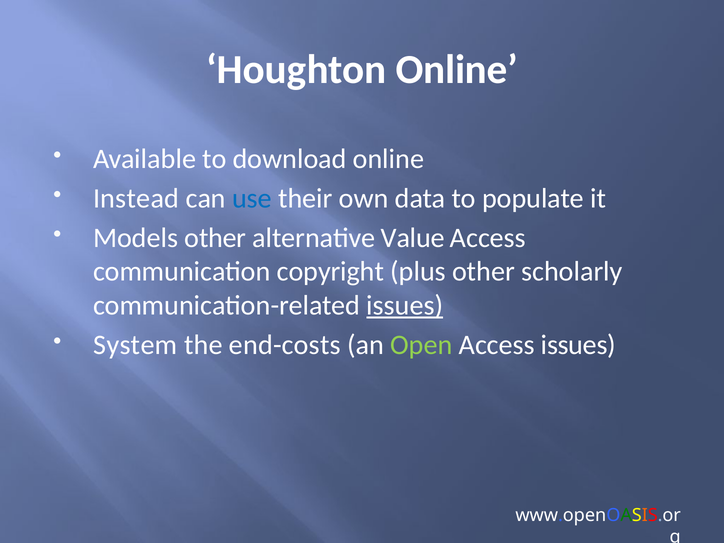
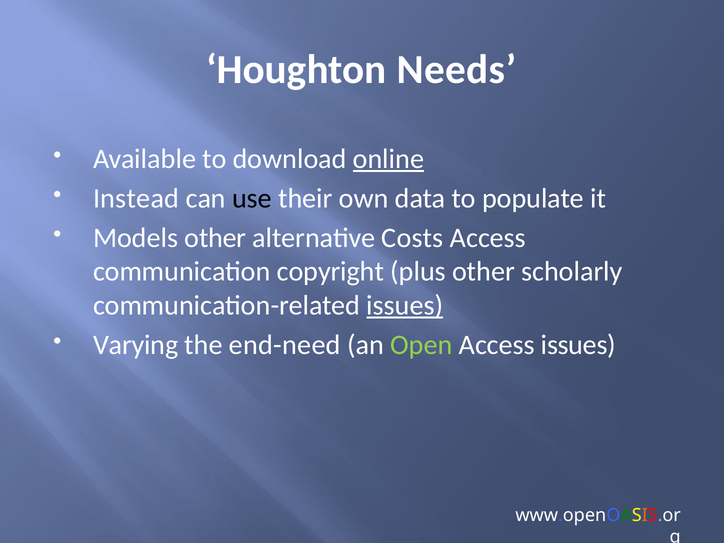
Houghton Online: Online -> Needs (456, 70)
online underline: none -> present (388, 159)
use colour: blue -> black (252, 198)
Value: Value -> Costs (412, 238)
System: System -> Varying (136, 345)
end-costs: end-costs -> end-need (285, 345)
